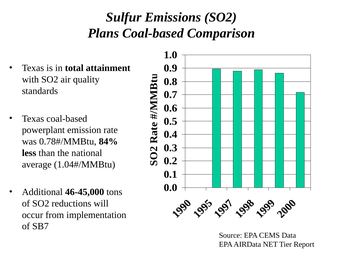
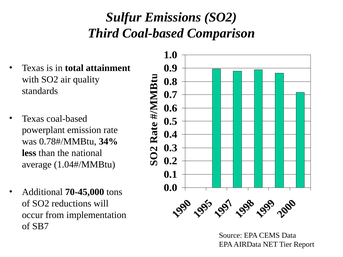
Plans: Plans -> Third (103, 33)
84%: 84% -> 34% (108, 142)
46-45,000: 46-45,000 -> 70-45,000 (85, 192)
